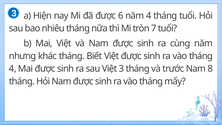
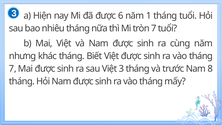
năm 4: 4 -> 1 (149, 16)
4: 4 -> 7 (13, 69)
